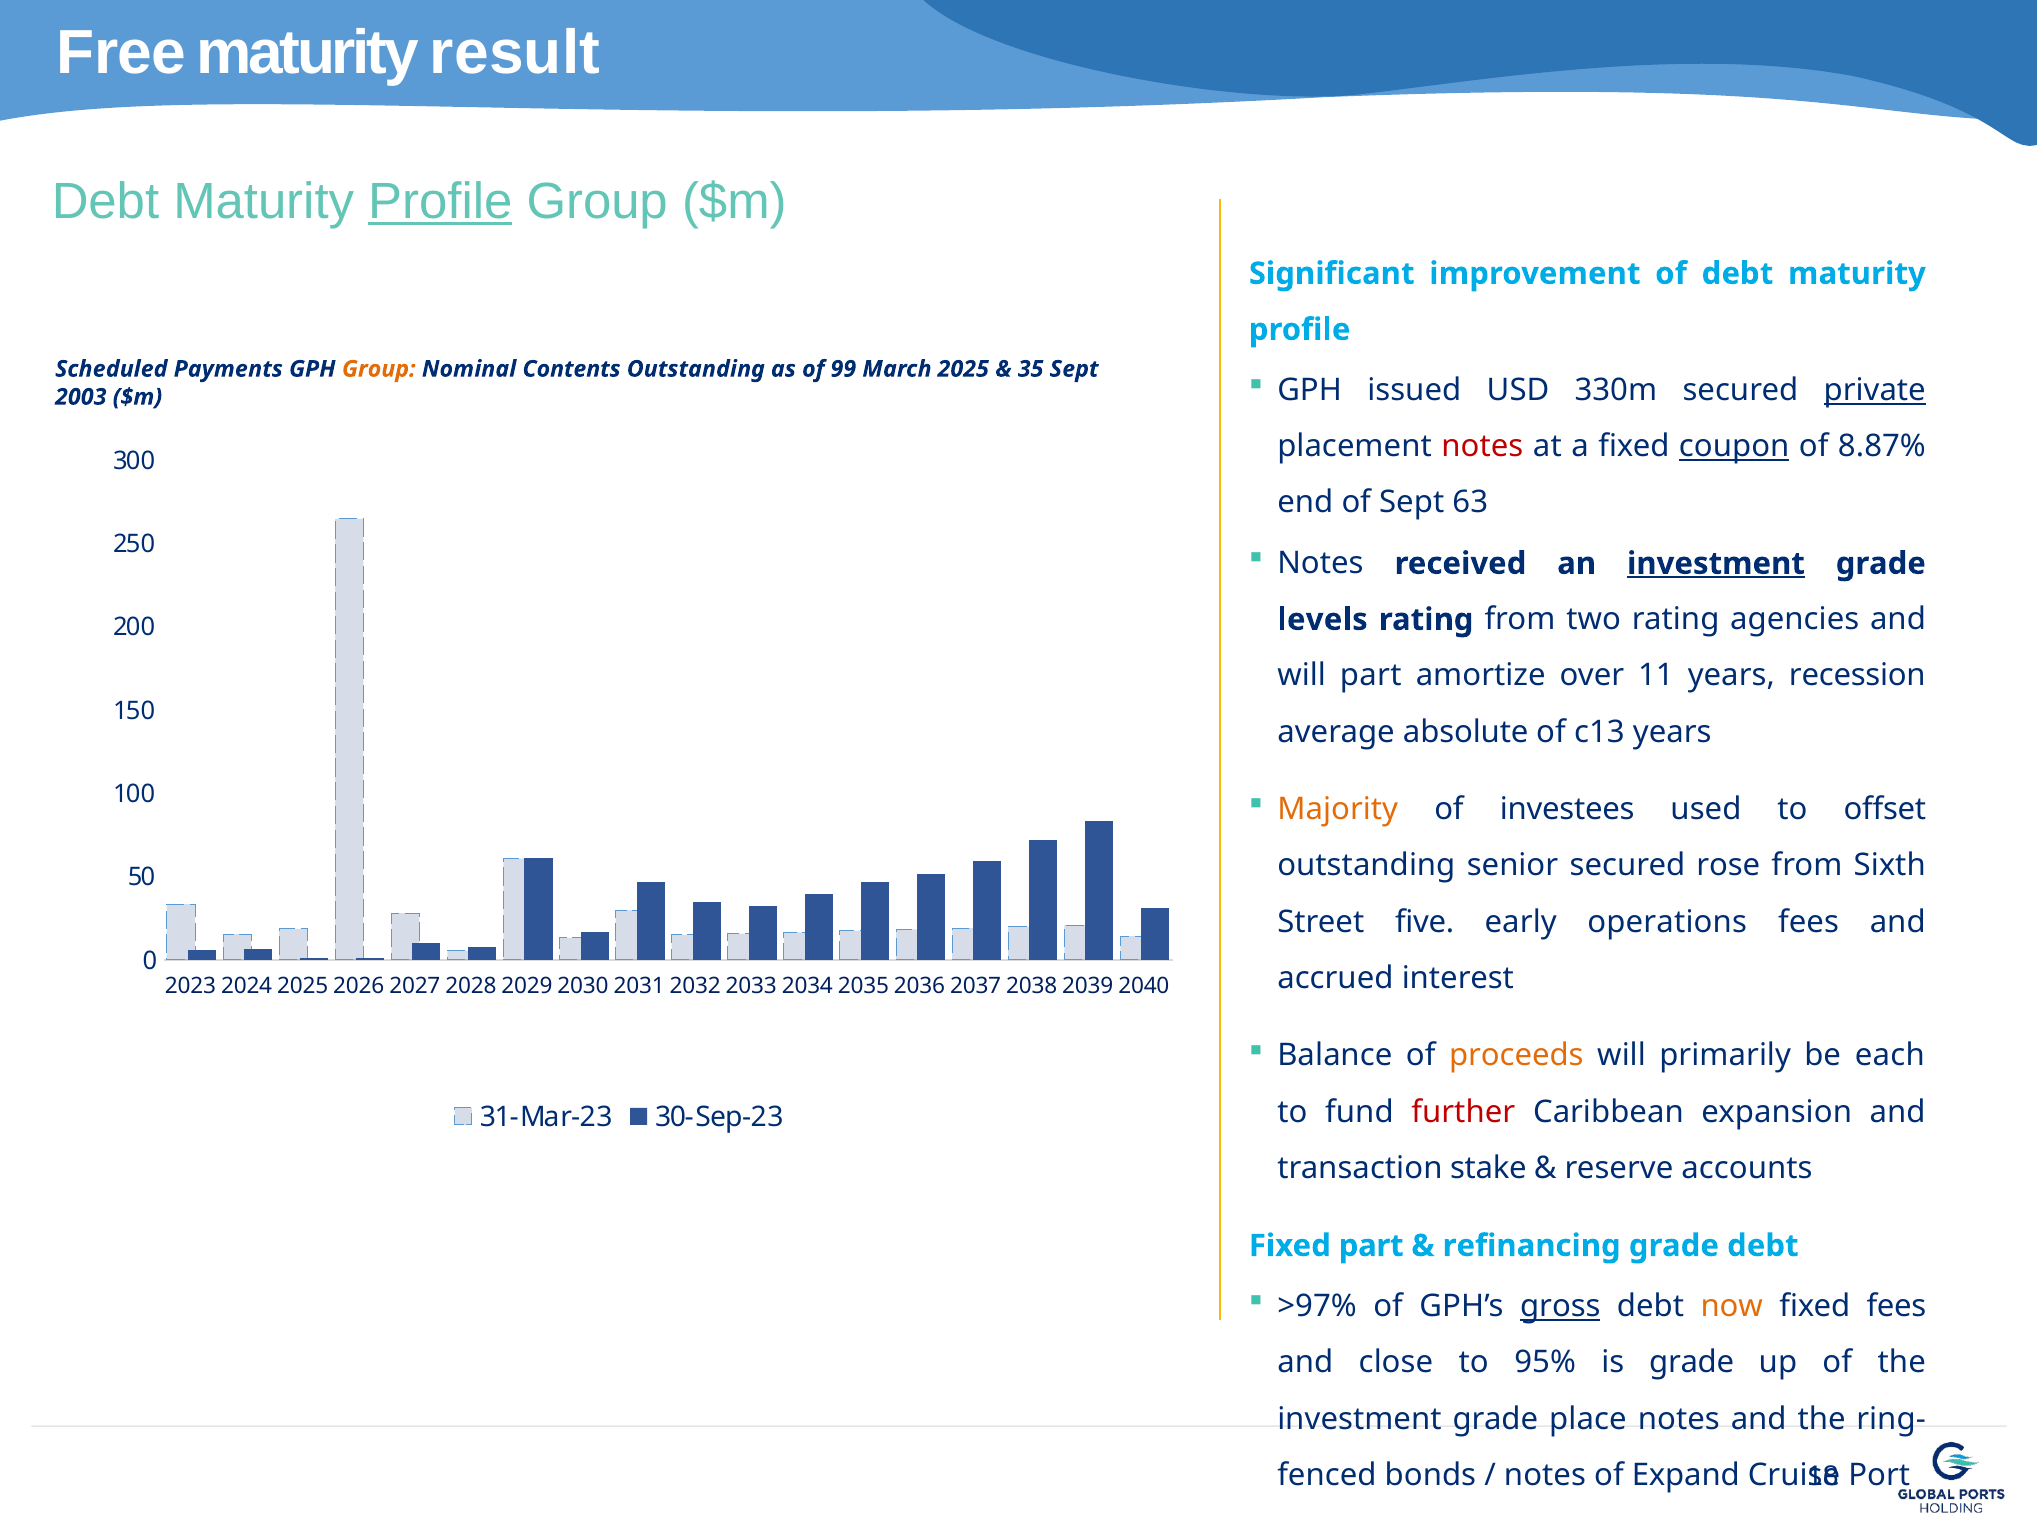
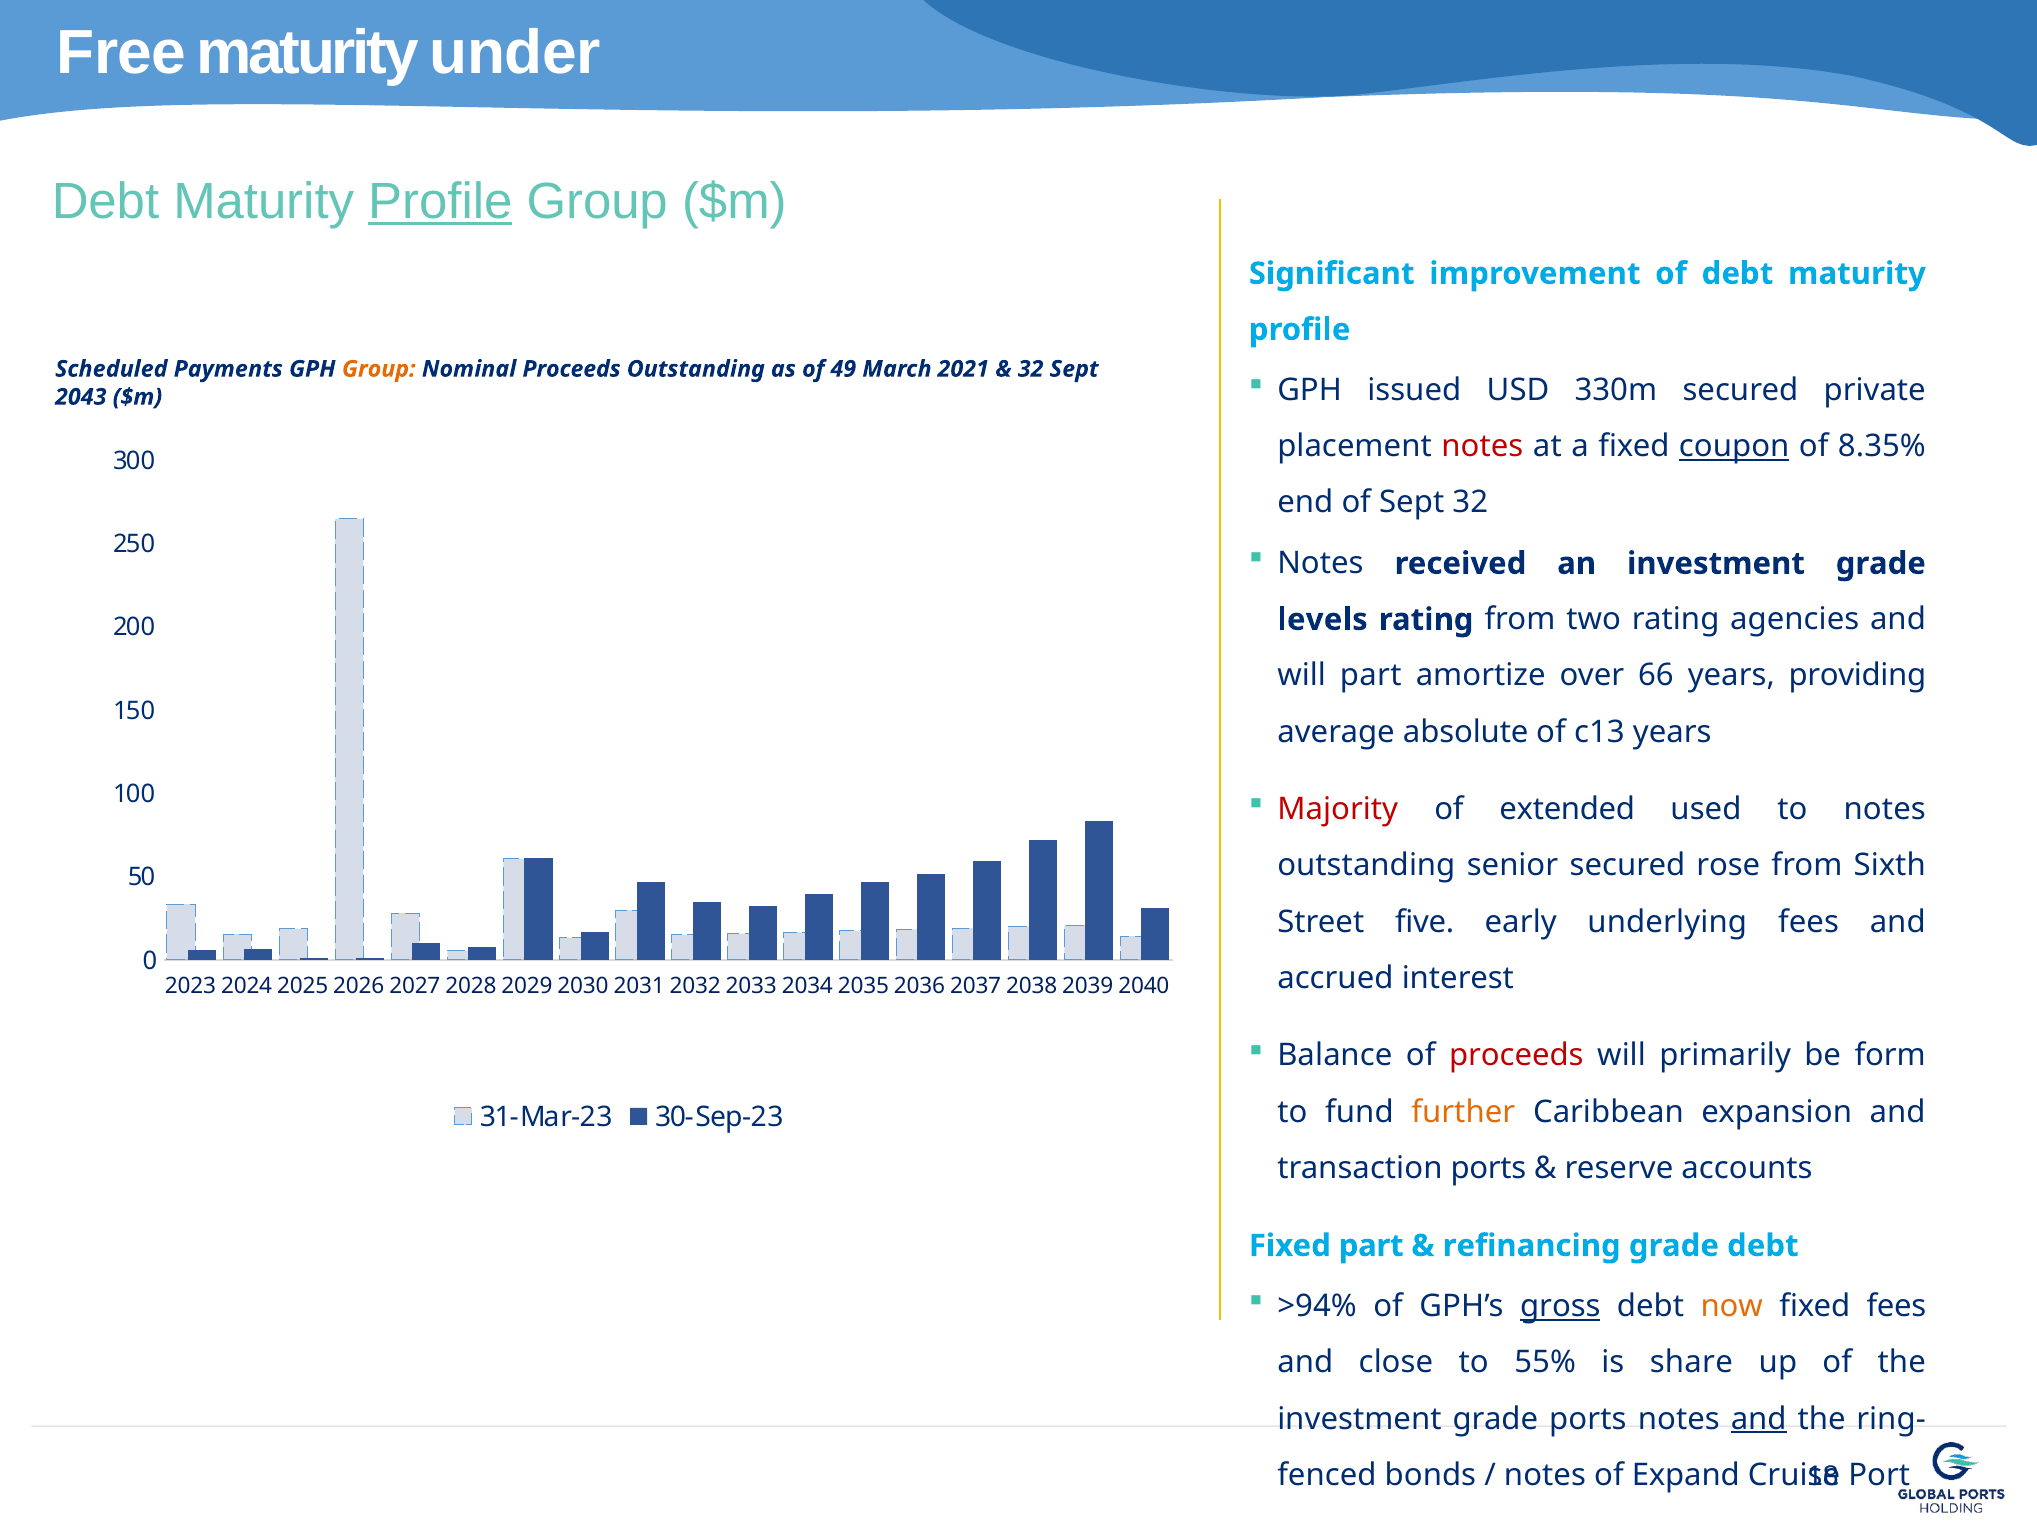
result: result -> under (515, 53)
Nominal Contents: Contents -> Proceeds (572, 369)
99: 99 -> 49 (843, 369)
2025: 2025 -> 2021 (963, 369)
35: 35 -> 32 (1031, 369)
private underline: present -> none (1875, 390)
2003: 2003 -> 2043 (81, 397)
8.87%: 8.87% -> 8.35% (1882, 447)
Sept 63: 63 -> 32 (1470, 503)
investment underline: present -> none (1716, 563)
11: 11 -> 66 (1656, 676)
recession: recession -> providing (1857, 676)
Majority colour: orange -> red (1338, 810)
investees: investees -> extended (1567, 810)
to offset: offset -> notes (1885, 810)
operations: operations -> underlying (1667, 922)
proceeds colour: orange -> red (1516, 1056)
each: each -> form (1890, 1056)
further colour: red -> orange (1463, 1112)
transaction stake: stake -> ports (1488, 1168)
>97%: >97% -> >94% (1317, 1306)
95%: 95% -> 55% (1545, 1362)
is grade: grade -> share (1691, 1362)
grade place: place -> ports (1588, 1419)
and underline: none -> present (1759, 1419)
